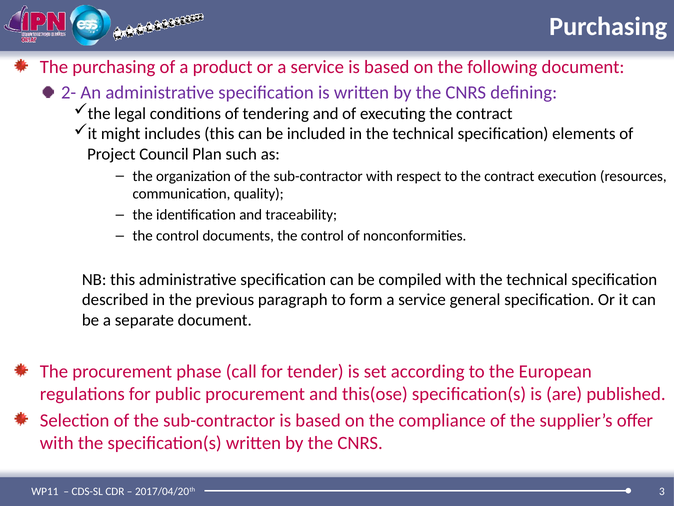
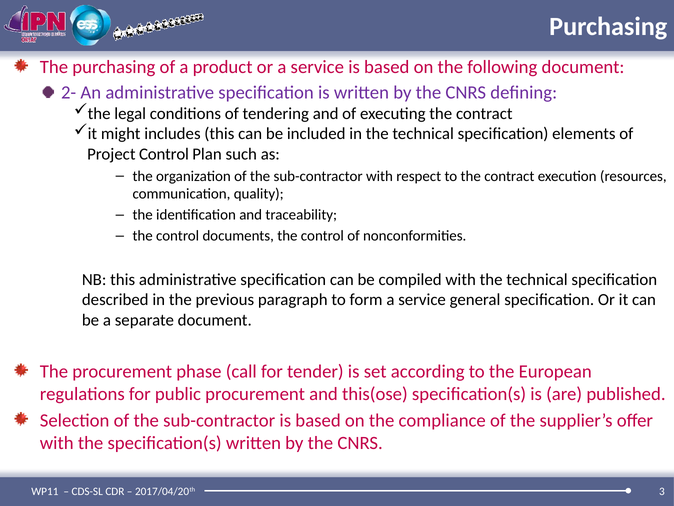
Project Council: Council -> Control (164, 154)
